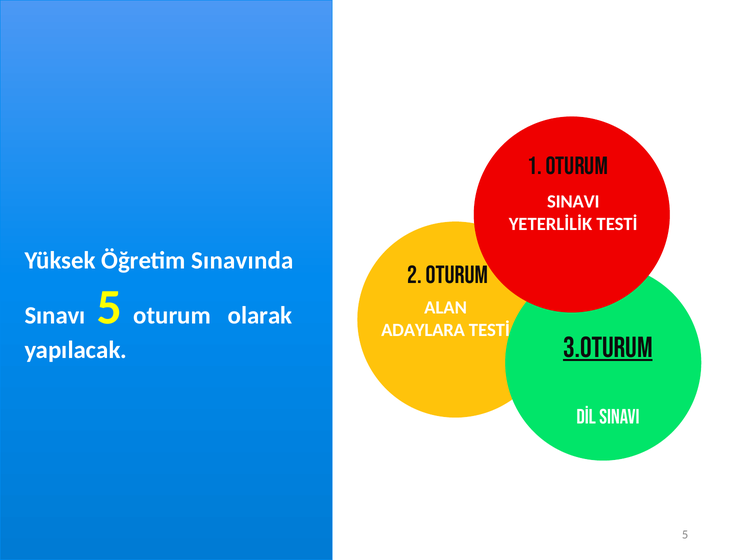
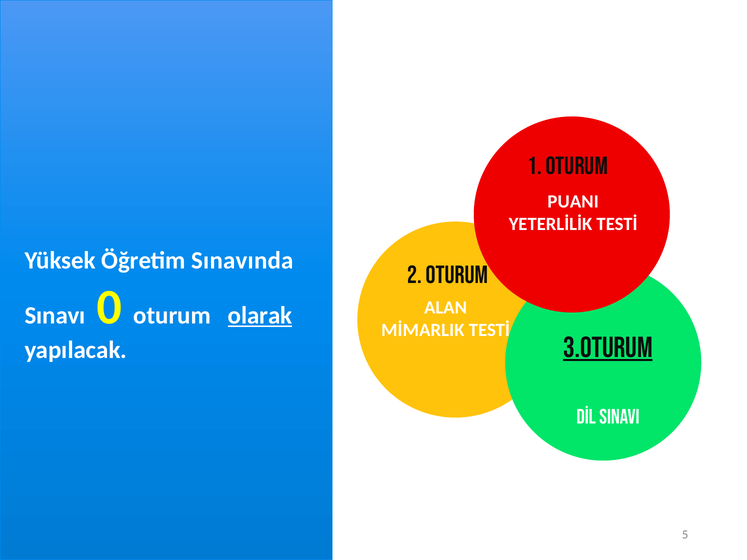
SINAVI: SINAVI -> PUANI (573, 202)
Sınavı 5: 5 -> 0 (109, 307)
olarak underline: none -> present (260, 316)
ADAYLARA: ADAYLARA -> MİMARLIK (423, 330)
